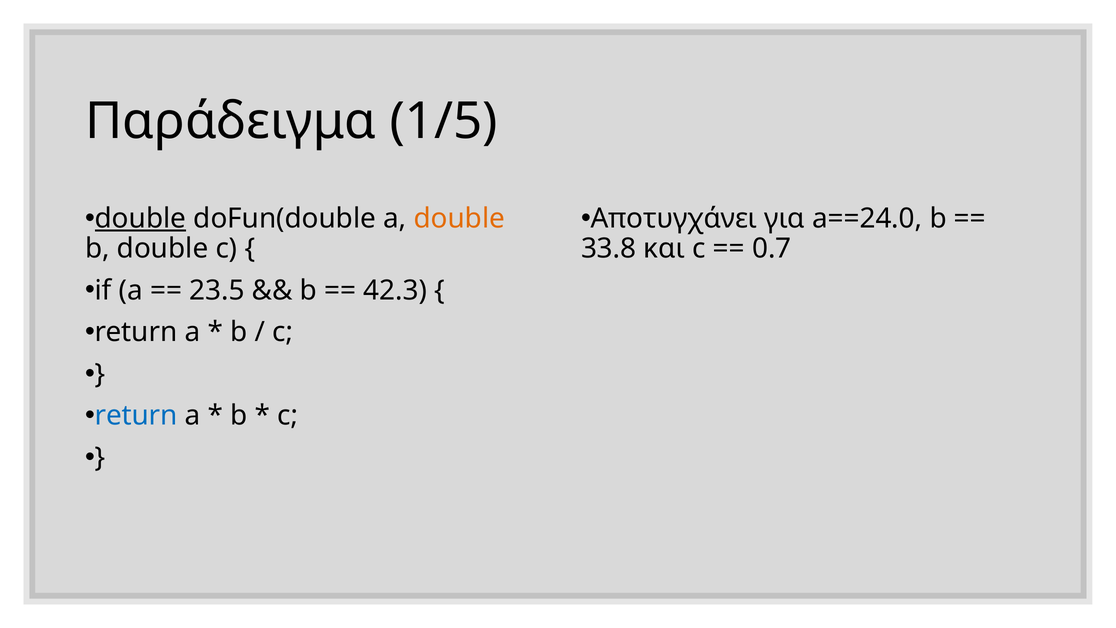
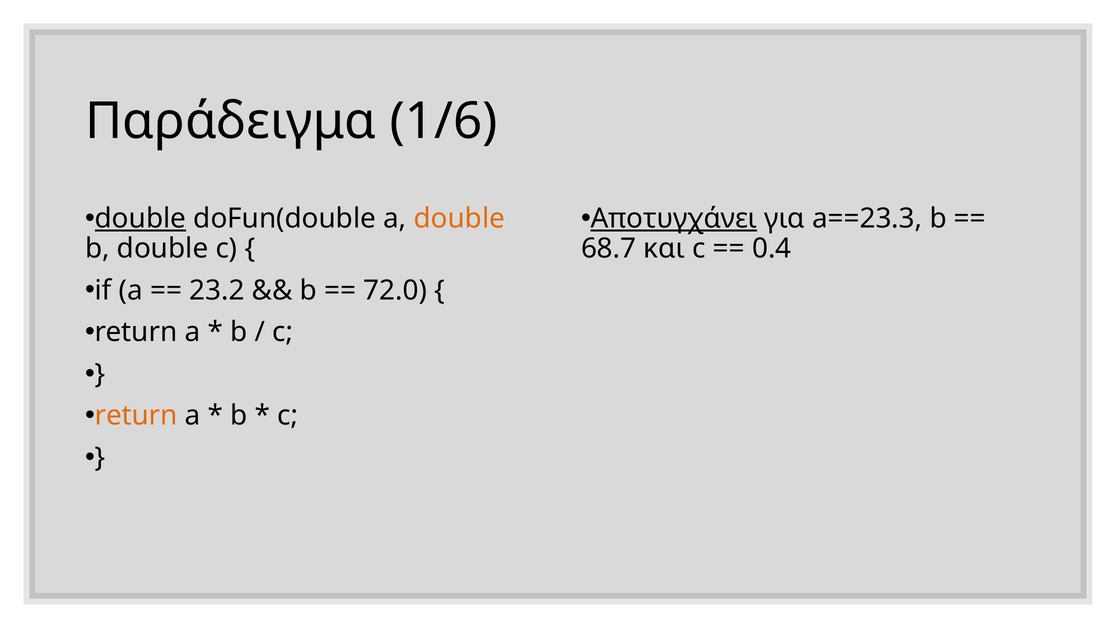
1/5: 1/5 -> 1/6 (444, 122)
Αποτυγχάνει underline: none -> present (674, 218)
a==24.0: a==24.0 -> a==23.3 (867, 218)
33.8: 33.8 -> 68.7 (609, 248)
0.7: 0.7 -> 0.4 (772, 248)
23.5: 23.5 -> 23.2 (217, 290)
42.3: 42.3 -> 72.0 (395, 290)
return colour: blue -> orange (136, 416)
